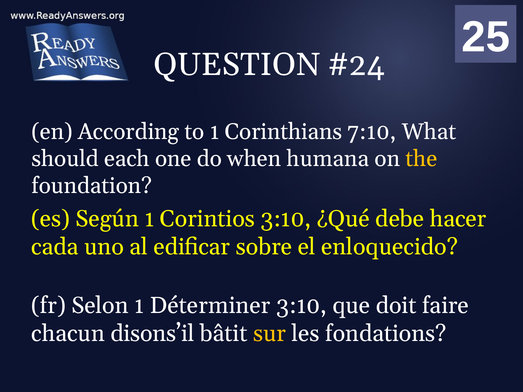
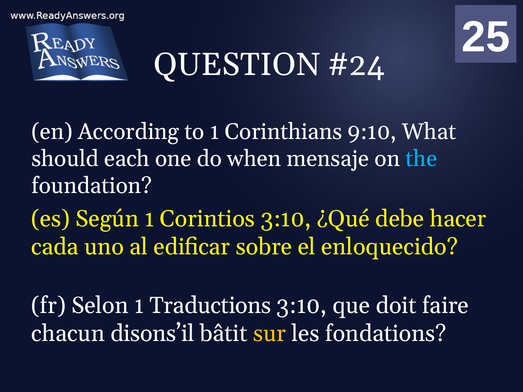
7:10: 7:10 -> 9:10 (372, 132)
humana: humana -> mensaje (328, 159)
the colour: yellow -> light blue (421, 159)
Déterminer: Déterminer -> Traductions (210, 306)
